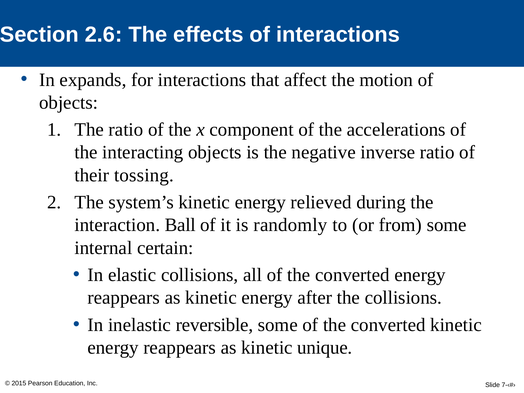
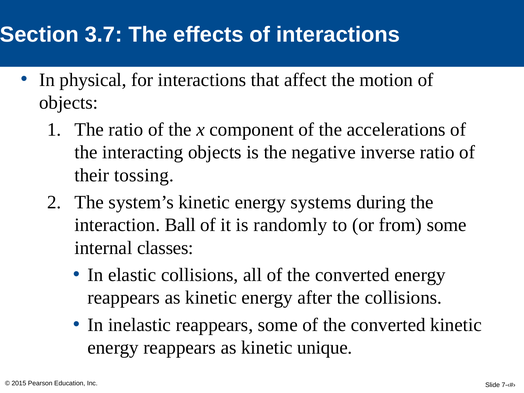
2.6: 2.6 -> 3.7 (104, 35)
expands: expands -> physical (93, 80)
relieved: relieved -> systems (321, 202)
certain: certain -> classes (165, 248)
inelastic reversible: reversible -> reappears (214, 325)
